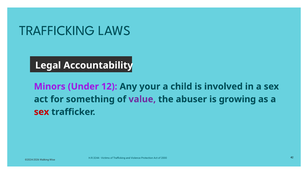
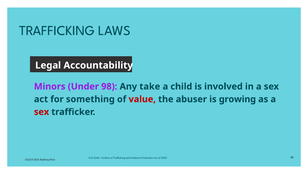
12: 12 -> 98 (109, 87)
your: your -> take (150, 87)
value colour: purple -> red (142, 99)
